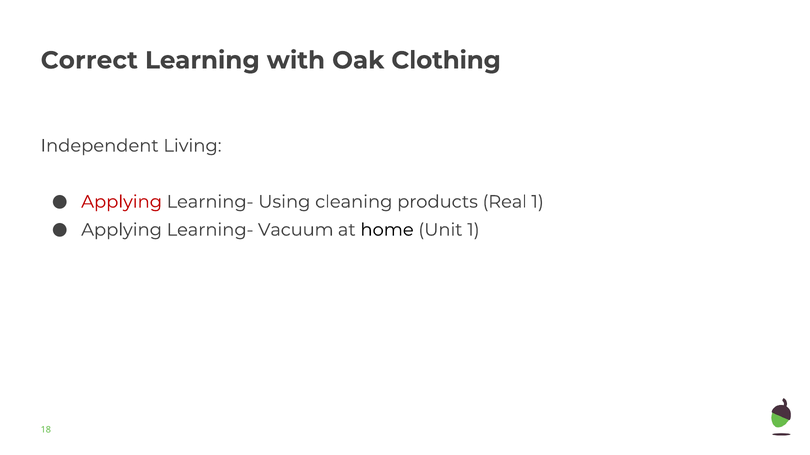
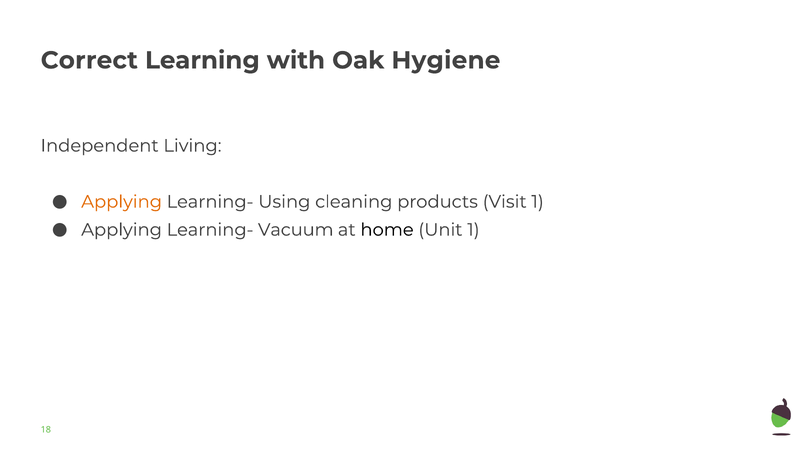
Clothing: Clothing -> Hygiene (446, 60)
Applying colour: red -> orange (122, 202)
Real: Real -> Visit (505, 202)
